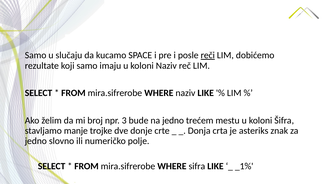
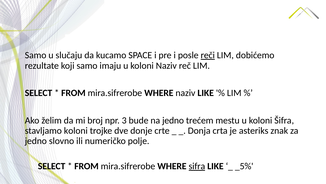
stavljamo manje: manje -> koloni (76, 130)
sifra underline: none -> present (197, 166)
_1%: _1% -> _5% (244, 166)
